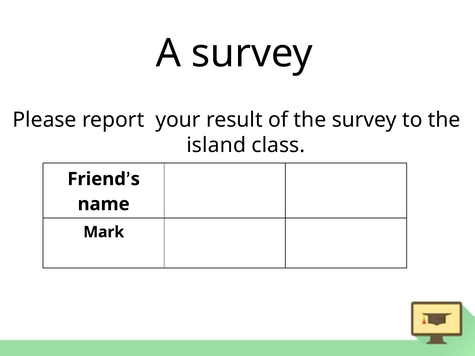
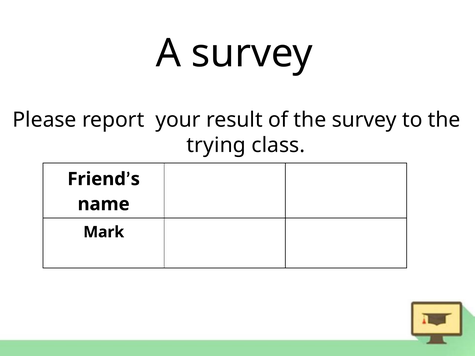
island: island -> trying (216, 145)
